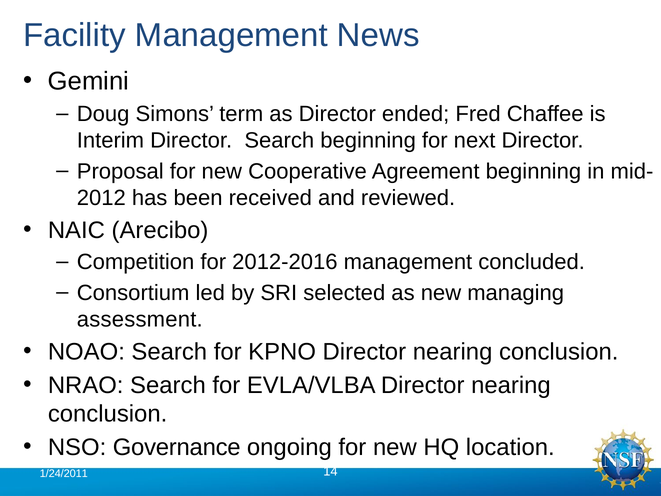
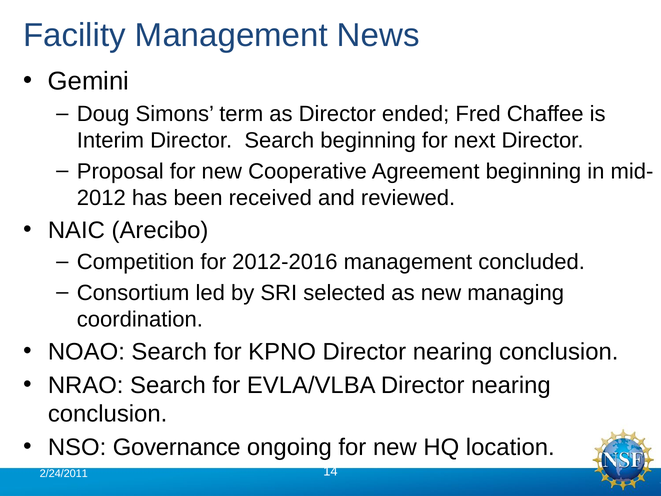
assessment: assessment -> coordination (140, 319)
1/24/2011: 1/24/2011 -> 2/24/2011 (64, 473)
